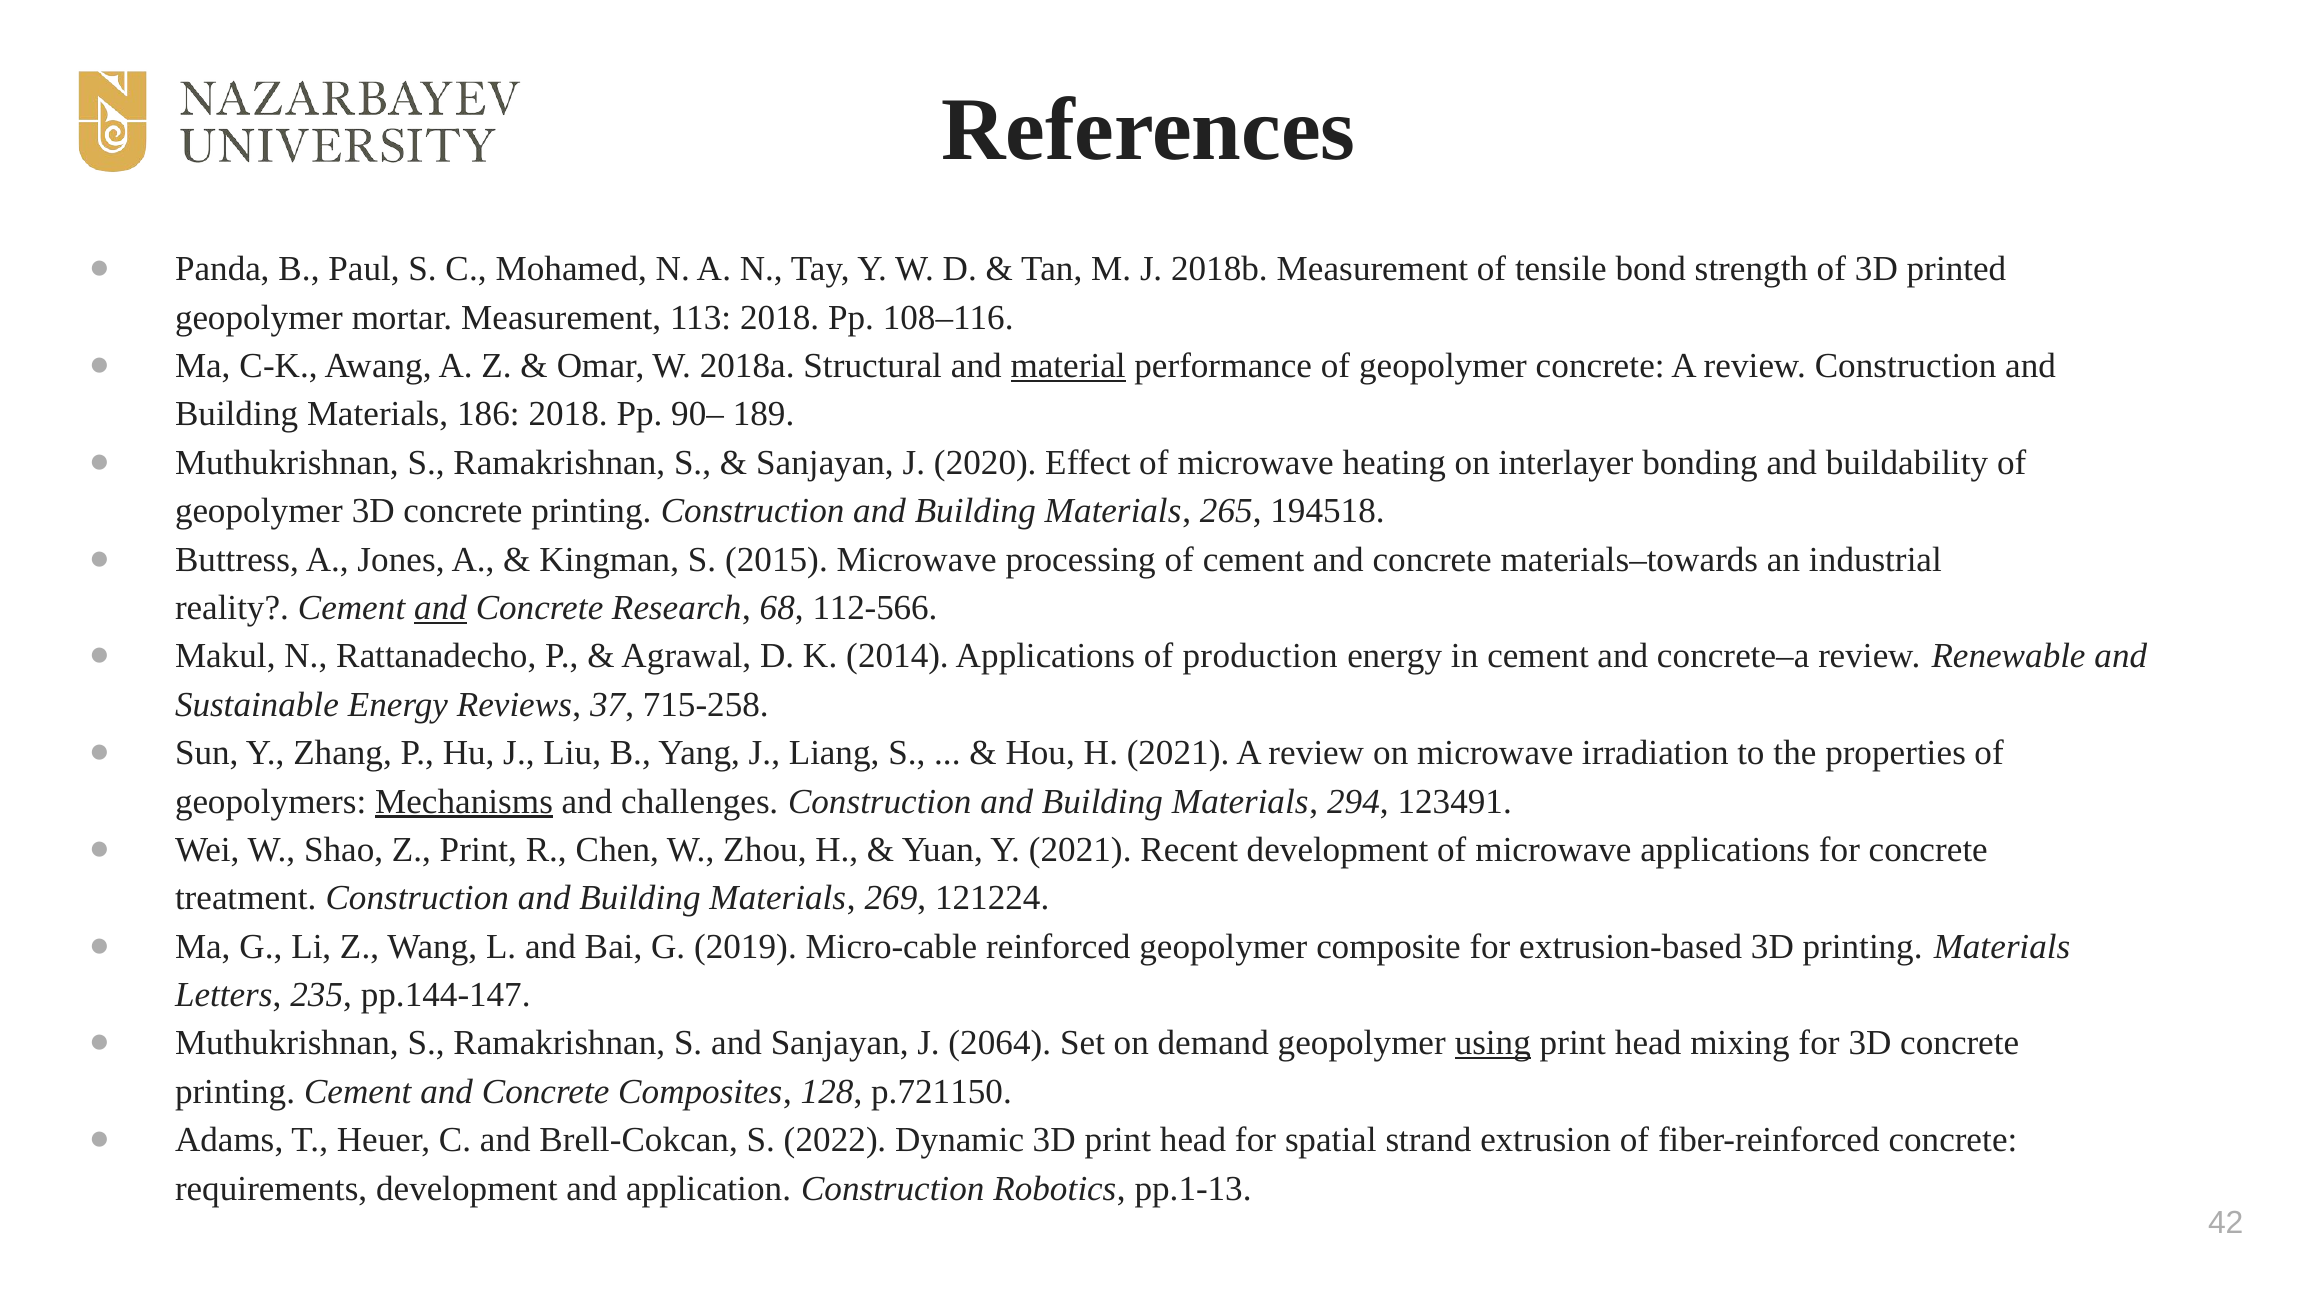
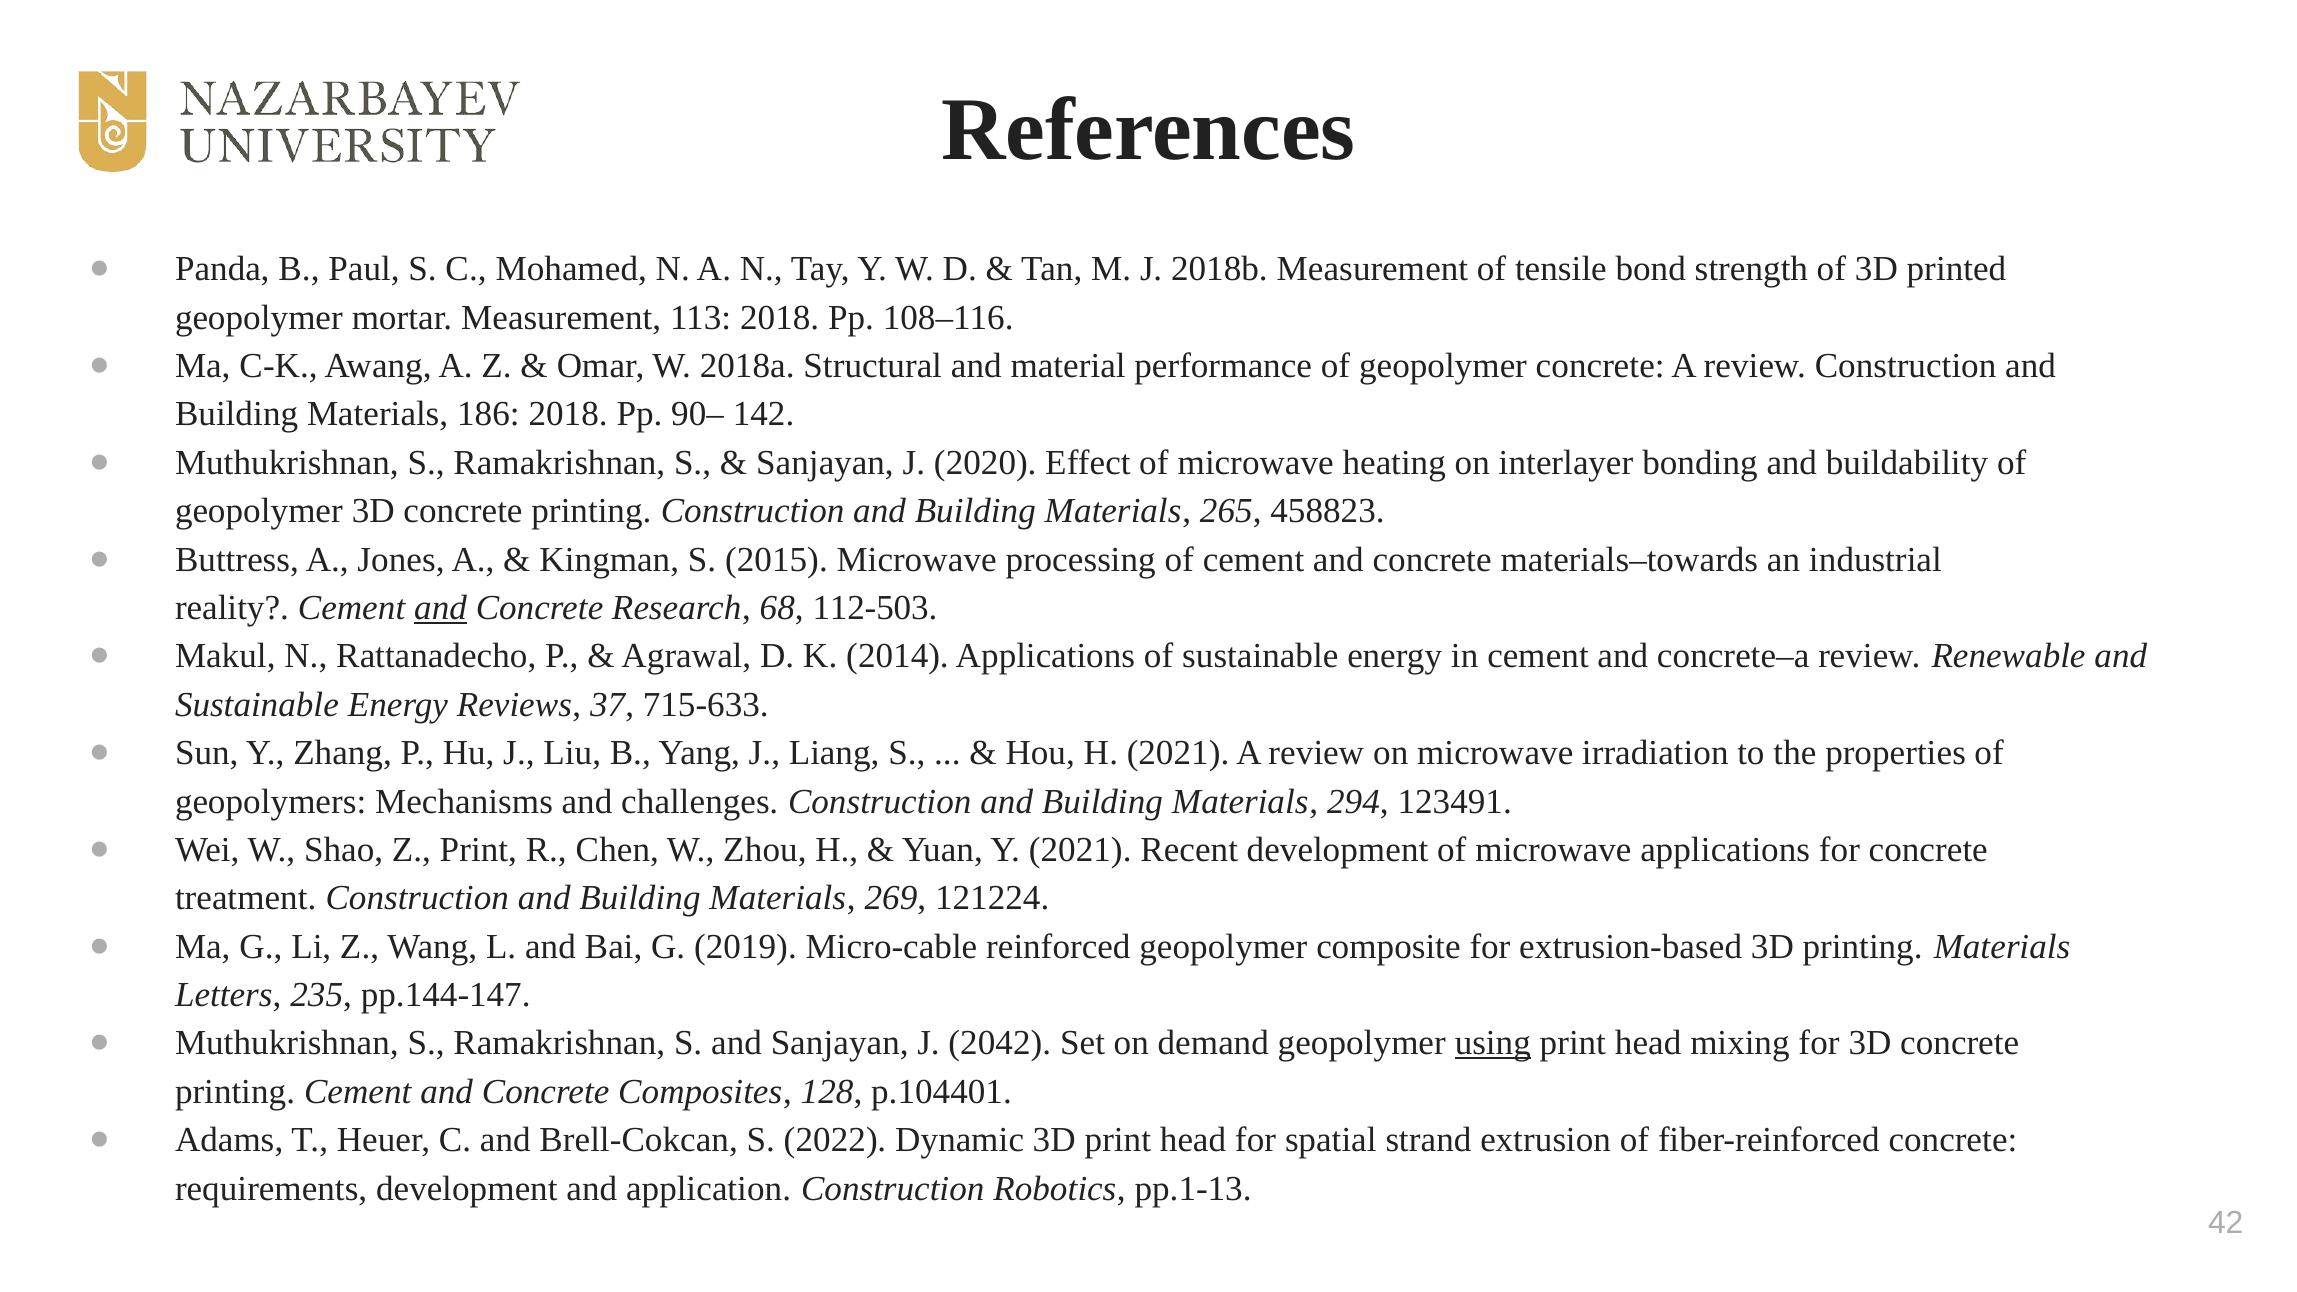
material underline: present -> none (1068, 366)
189: 189 -> 142 (764, 414)
194518: 194518 -> 458823 (1328, 511)
112-566: 112-566 -> 112-503 (875, 608)
of production: production -> sustainable (1260, 656)
715-258: 715-258 -> 715-633 (706, 705)
Mechanisms underline: present -> none (464, 802)
2064: 2064 -> 2042 (1000, 1043)
p.721150: p.721150 -> p.104401 (941, 1092)
